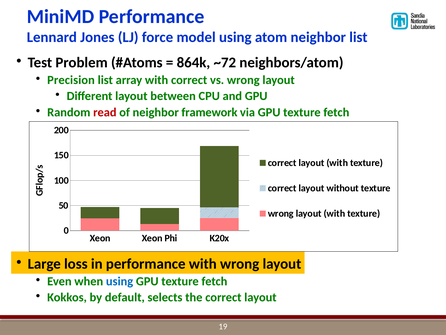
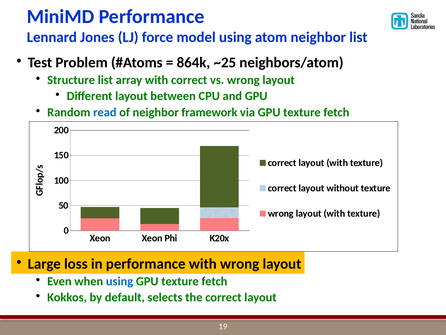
~72: ~72 -> ~25 (225, 62)
Precision: Precision -> Structure (71, 80)
read colour: red -> blue (105, 112)
